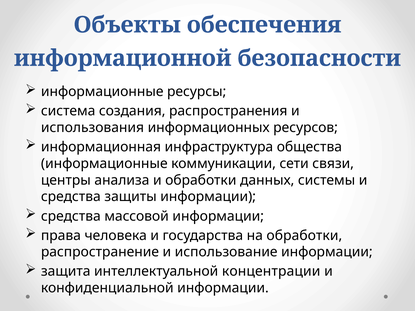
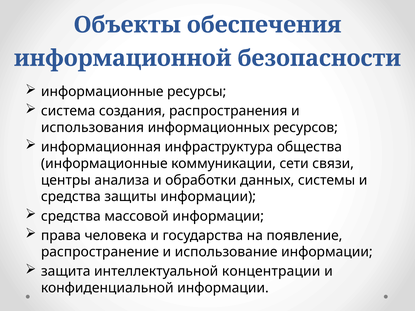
на обработки: обработки -> появление (304, 236)
